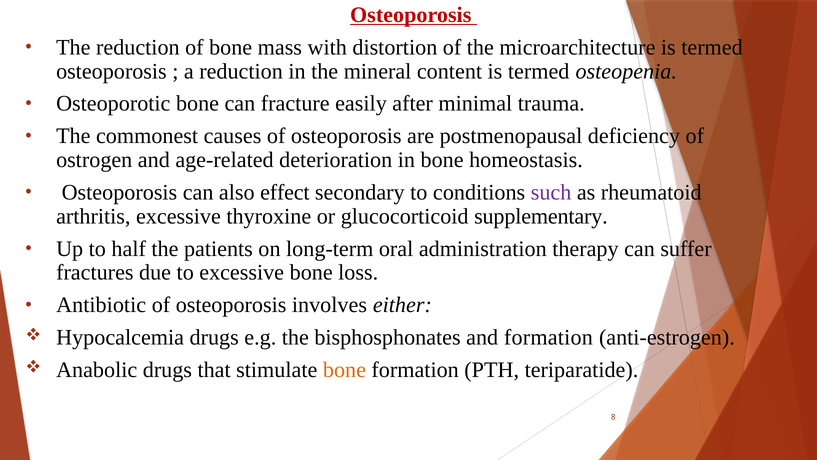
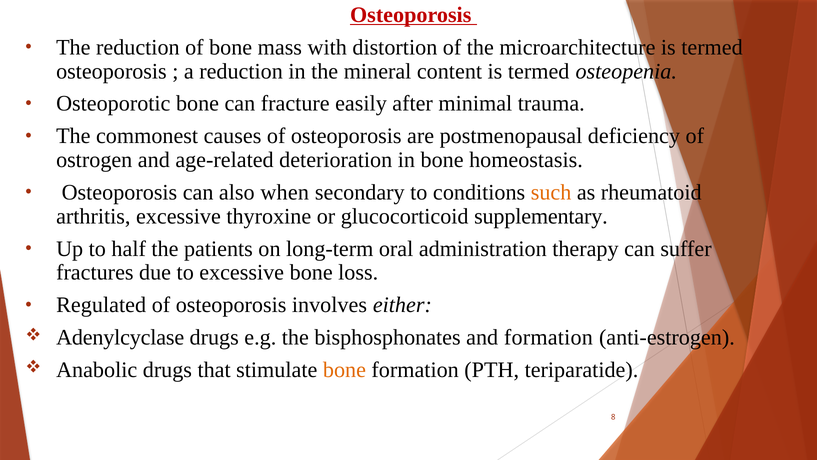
effect: effect -> when (285, 192)
such colour: purple -> orange (551, 192)
Antibiotic: Antibiotic -> Regulated (101, 305)
Hypocalcemia: Hypocalcemia -> Adenylcyclase (120, 337)
